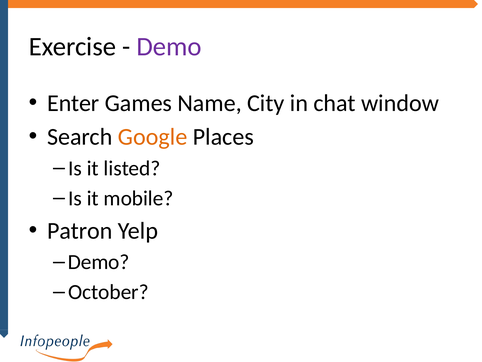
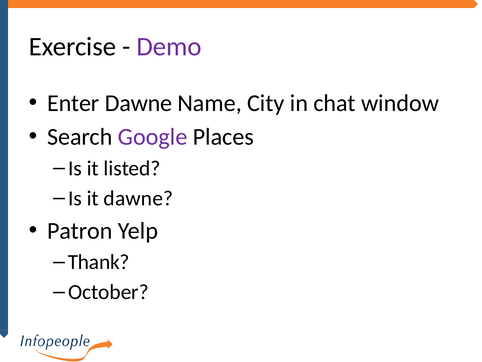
Enter Games: Games -> Dawne (139, 103)
Google colour: orange -> purple (153, 137)
it mobile: mobile -> dawne (138, 198)
Demo: Demo -> Thank (99, 262)
